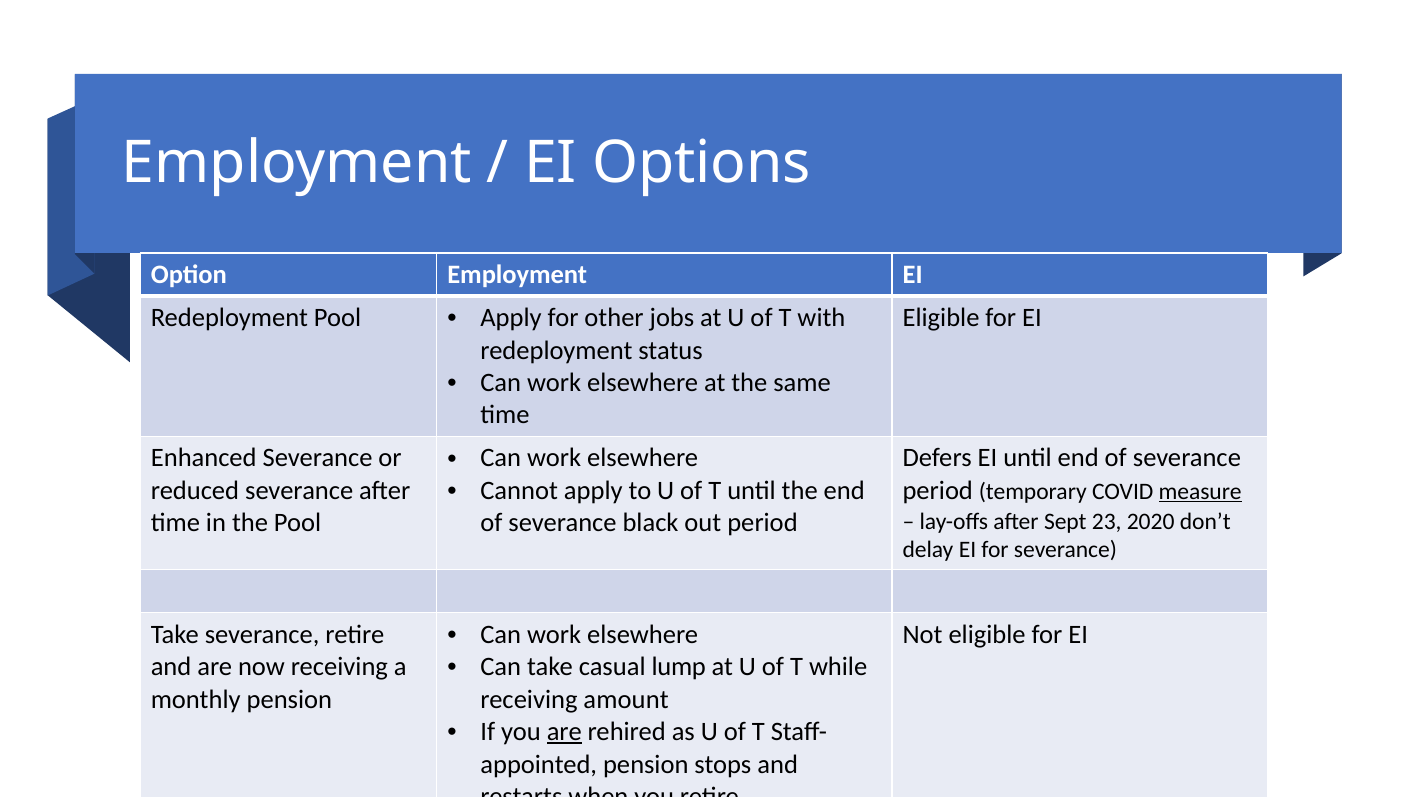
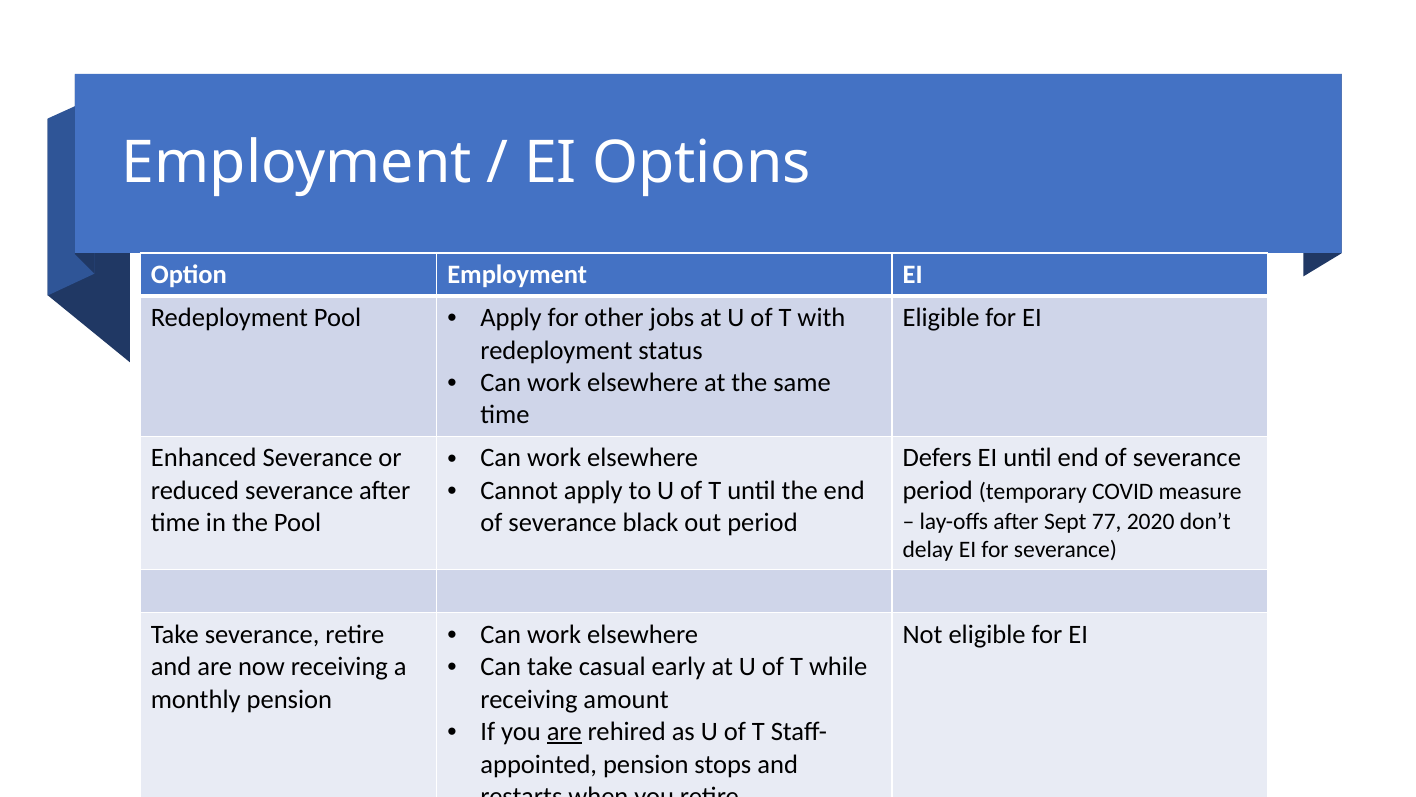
measure underline: present -> none (1200, 491)
23: 23 -> 77 (1107, 521)
lump: lump -> early (679, 667)
